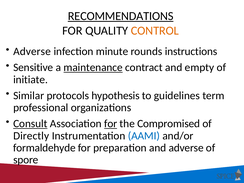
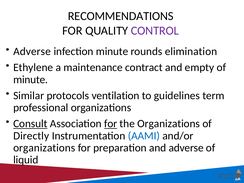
RECOMMENDATIONS underline: present -> none (121, 16)
CONTROL colour: orange -> purple (155, 31)
instructions: instructions -> elimination (191, 51)
Sensitive: Sensitive -> Ethylene (33, 67)
maintenance underline: present -> none (93, 67)
initiate: initiate -> minute (31, 80)
hypothesis: hypothesis -> ventilation (115, 96)
the Compromised: Compromised -> Organizations (169, 124)
formaldehyde: formaldehyde -> organizations (44, 148)
spore: spore -> liquid (26, 160)
